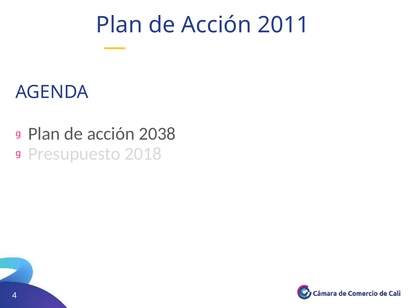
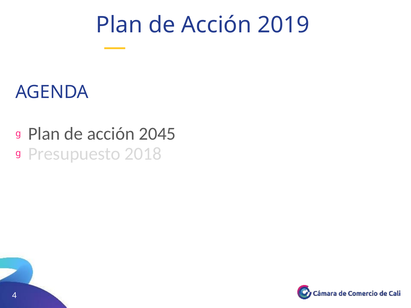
2011: 2011 -> 2019 (283, 25)
2038: 2038 -> 2045 (157, 134)
